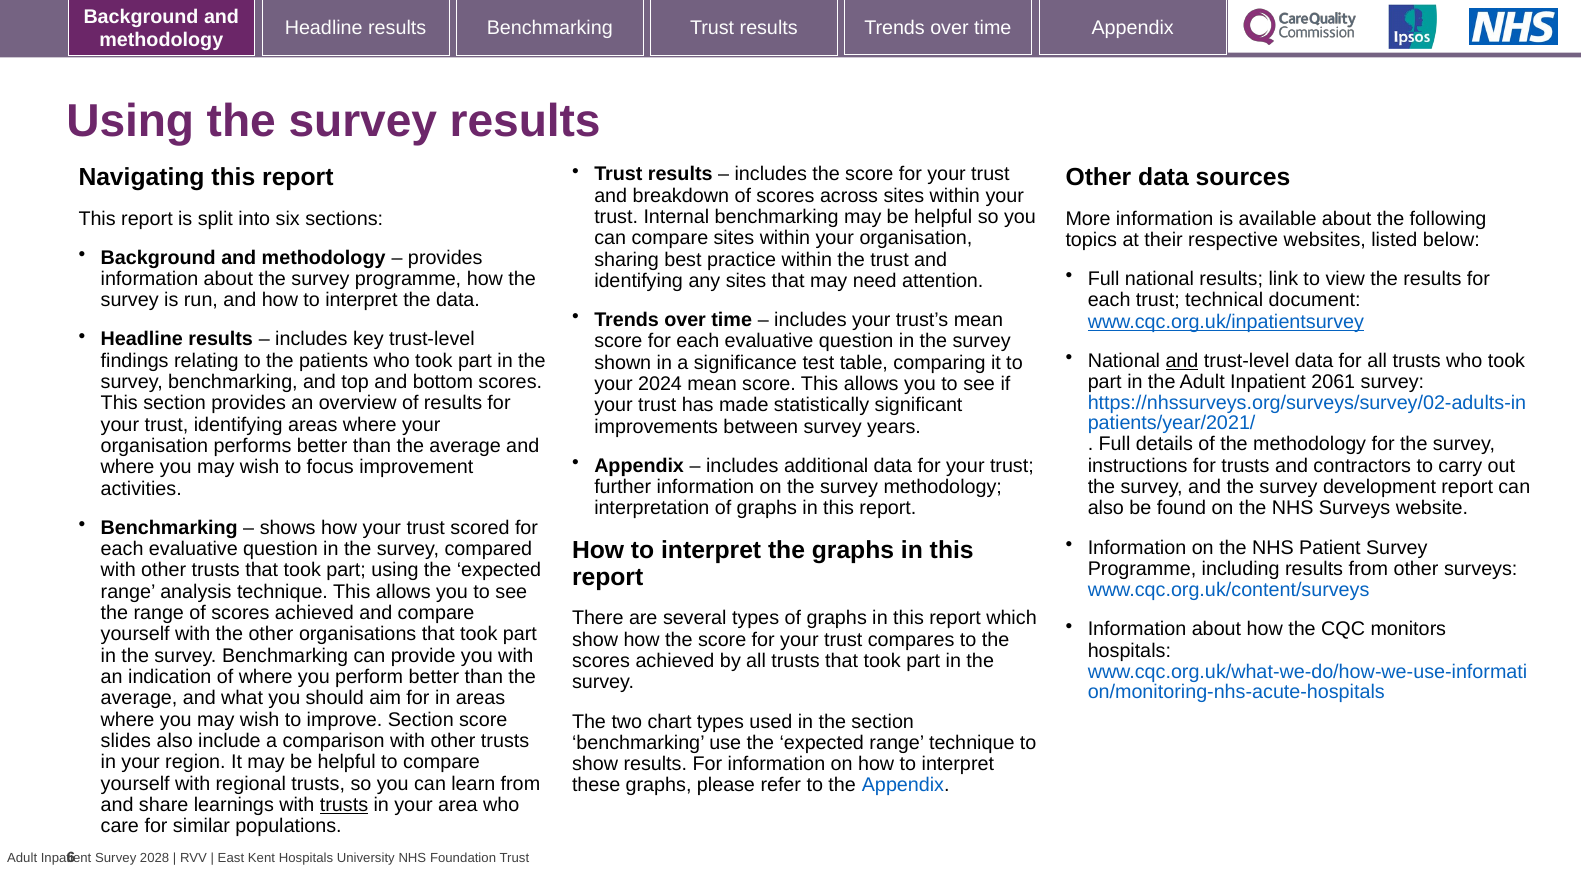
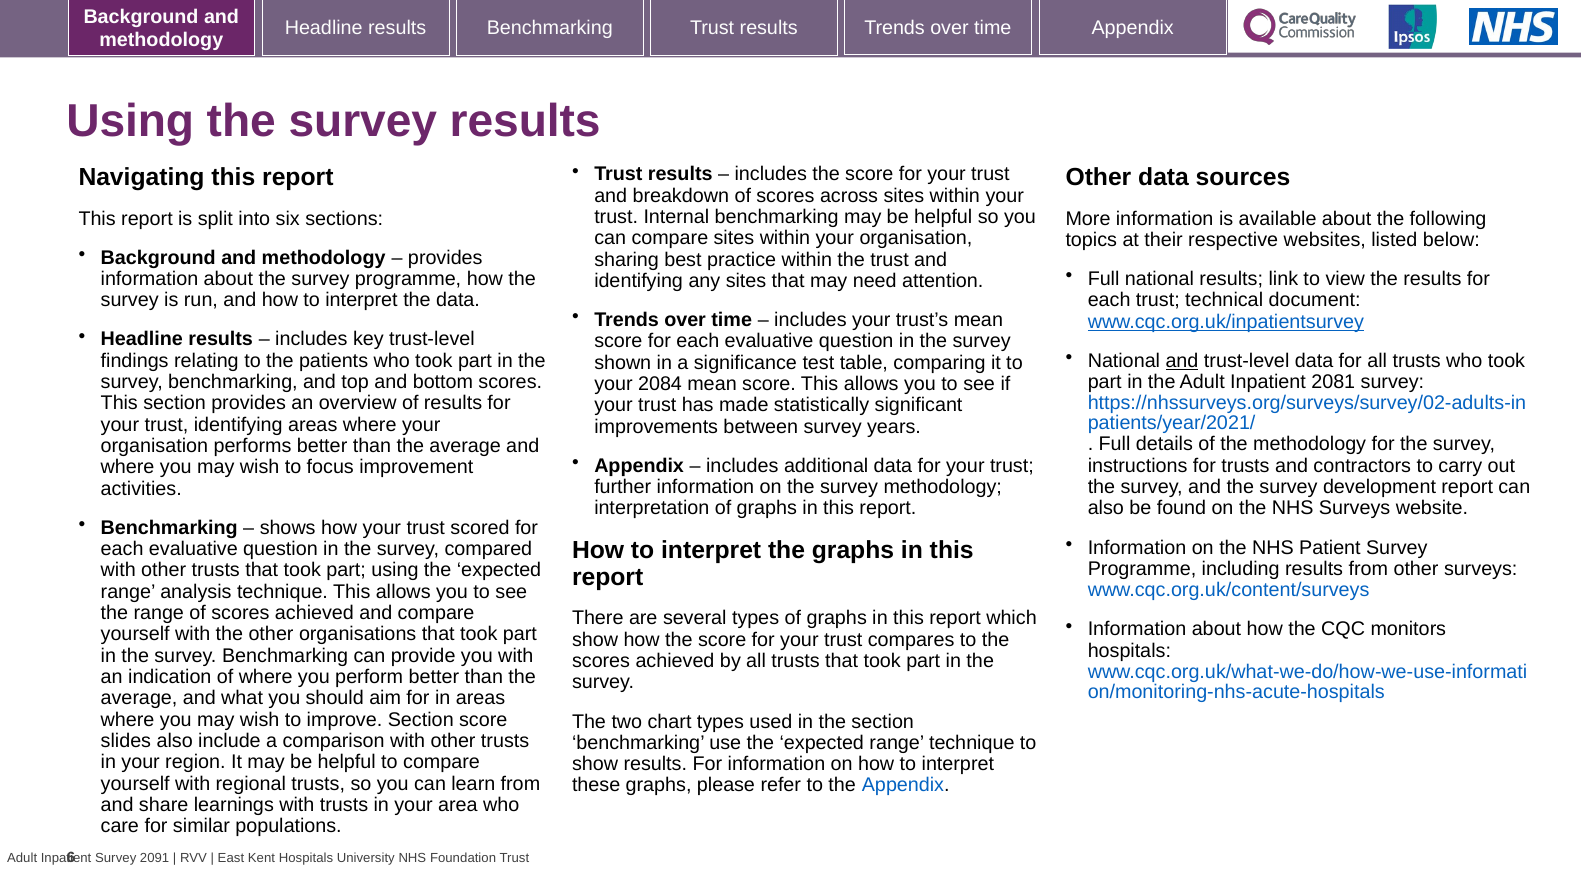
2061: 2061 -> 2081 (1333, 382)
2024: 2024 -> 2084 (660, 384)
trusts underline: present -> none (344, 805)
2028: 2028 -> 2091 (155, 858)
